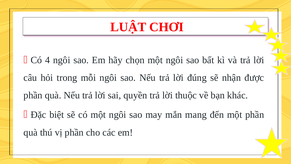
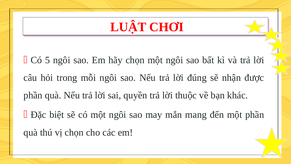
4: 4 -> 5 (48, 60)
vị phần: phần -> chọn (74, 132)
